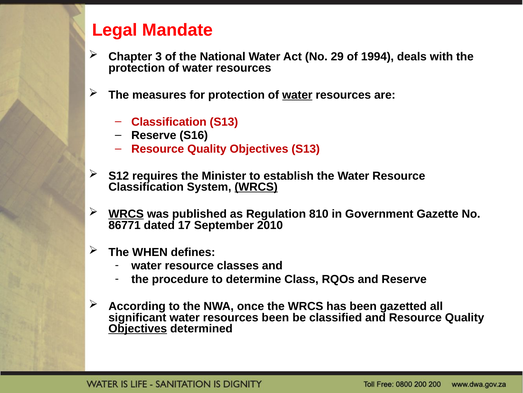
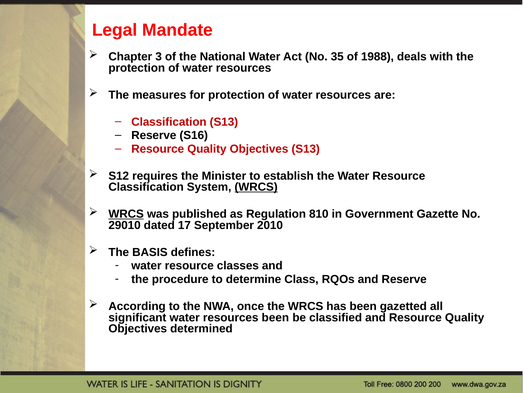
29: 29 -> 35 (337, 57)
1994: 1994 -> 1988 (377, 57)
water underline: present -> none (297, 95)
86771: 86771 -> 29010 (125, 225)
WHEN: WHEN -> BASIS (150, 252)
Objectives underline: present -> none (138, 328)
